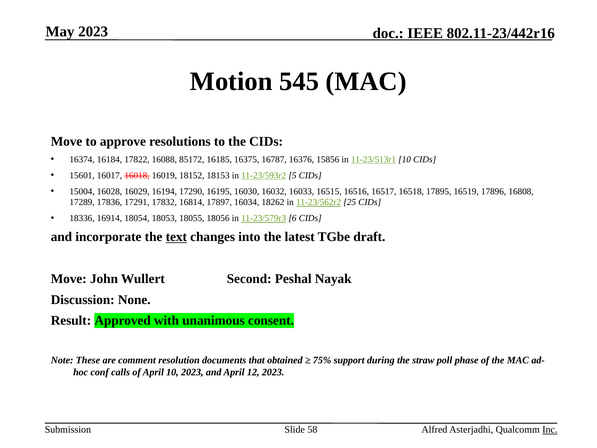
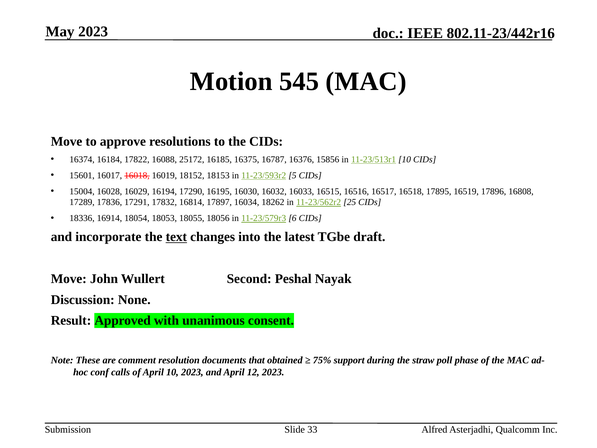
85172: 85172 -> 25172 (192, 159)
58: 58 -> 33 (312, 429)
Inc underline: present -> none (550, 429)
